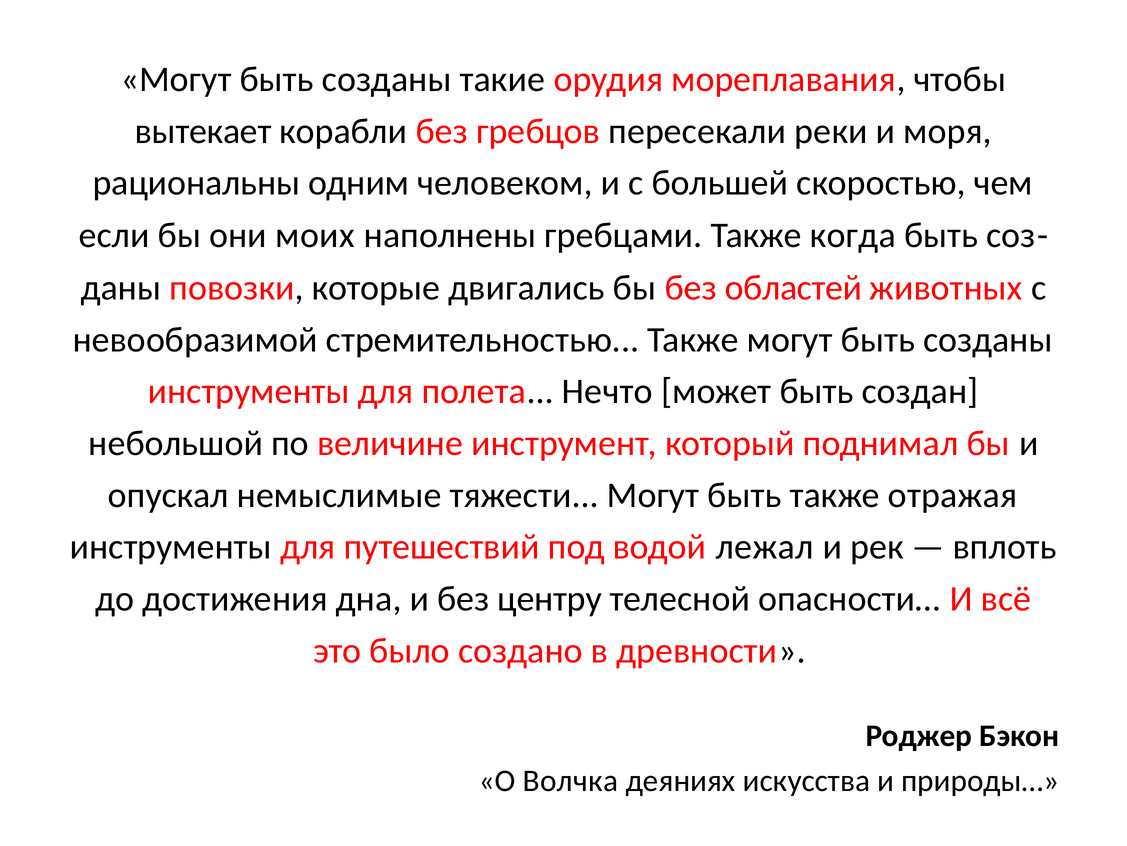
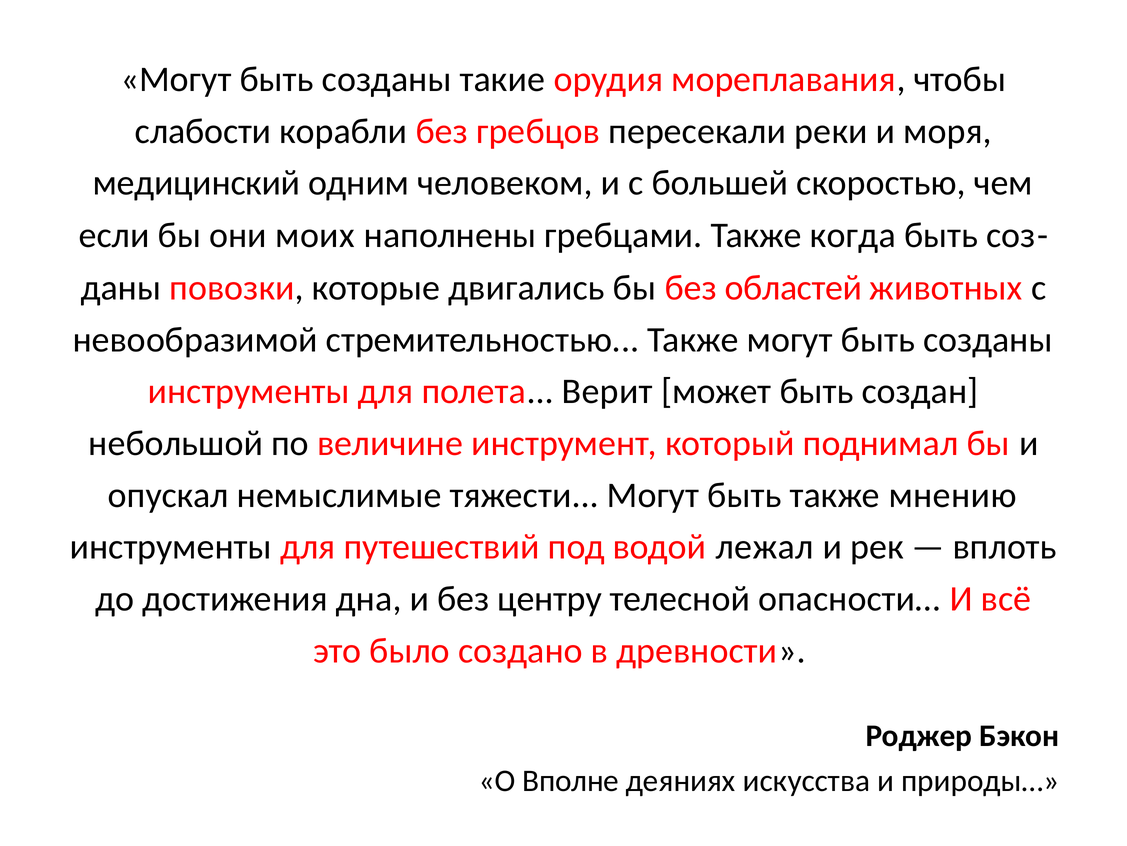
вытекает: вытекает -> слабости (203, 131)
рациональны: рациональны -> медицинский (197, 183)
Нечто: Нечто -> Верит (607, 391)
отражая: отражая -> мнению (953, 495)
Волчка: Волчка -> Вполне (571, 780)
